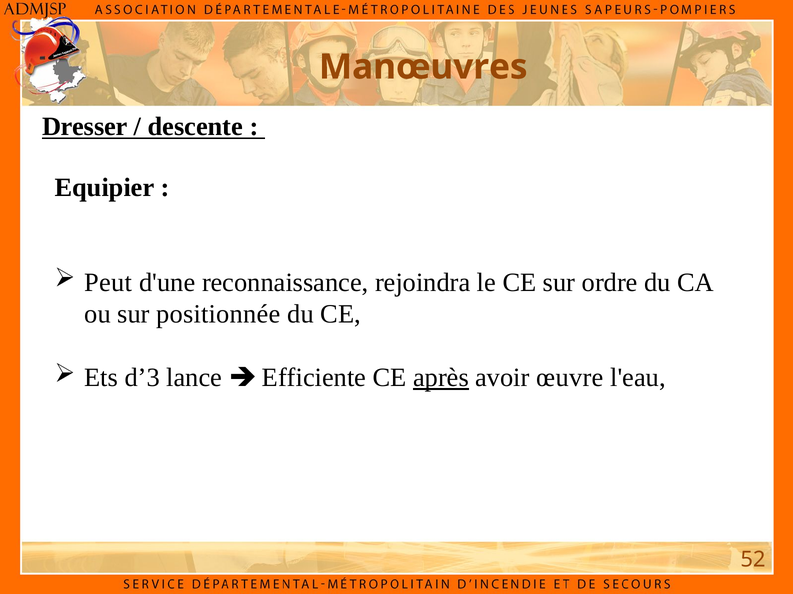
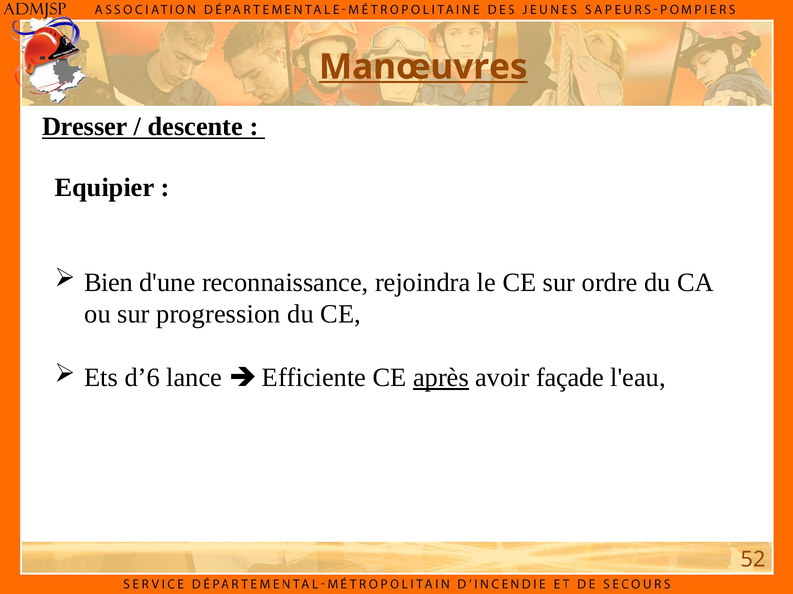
Manœuvres underline: none -> present (423, 67)
Peut: Peut -> Bien (109, 283)
positionnée: positionnée -> progression (218, 315)
d’3: d’3 -> d’6 (142, 378)
œuvre: œuvre -> façade (570, 378)
